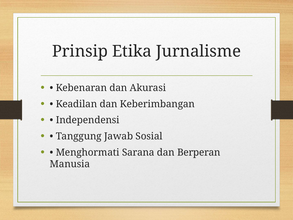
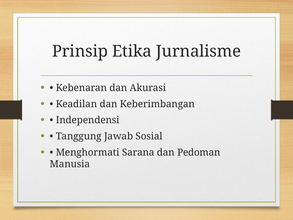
Berperan: Berperan -> Pedoman (199, 152)
